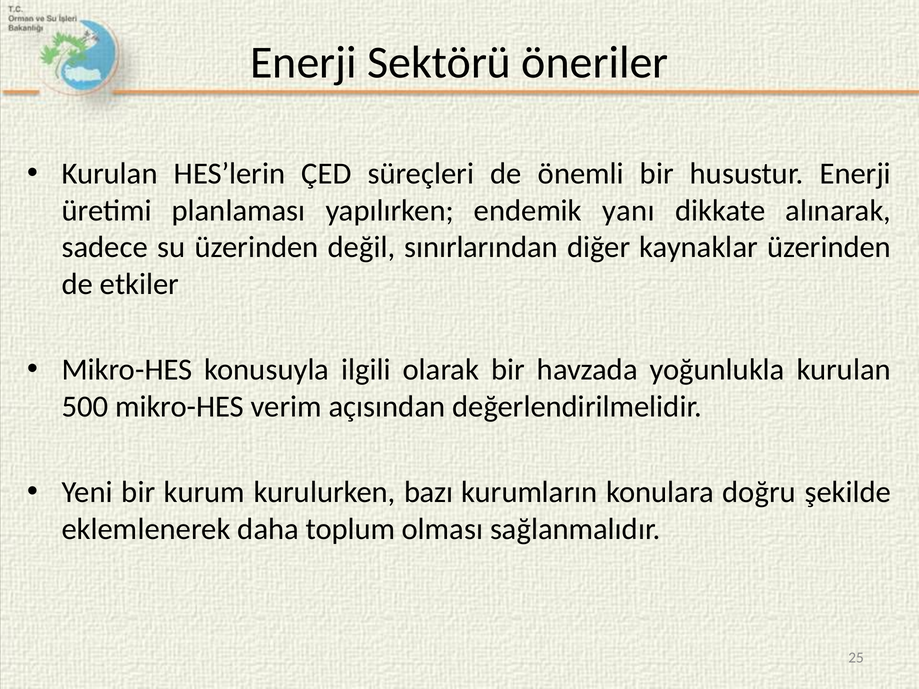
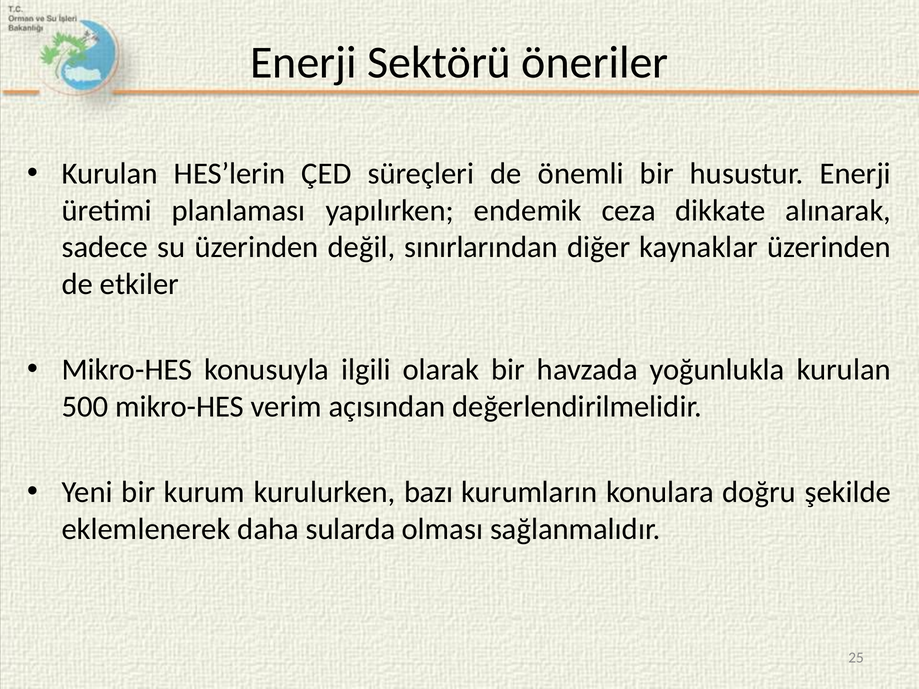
yanı: yanı -> ceza (629, 211)
toplum: toplum -> sularda (351, 529)
